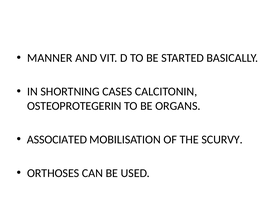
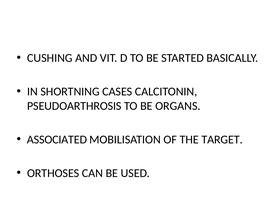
MANNER: MANNER -> CUSHING (50, 58)
OSTEOPROTEGERIN: OSTEOPROTEGERIN -> PSEUDOARTHROSIS (74, 106)
SCURVY: SCURVY -> TARGET (222, 140)
